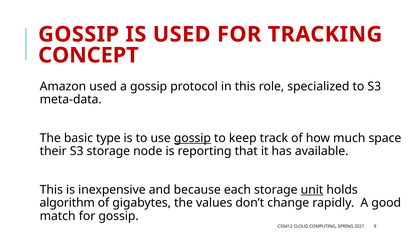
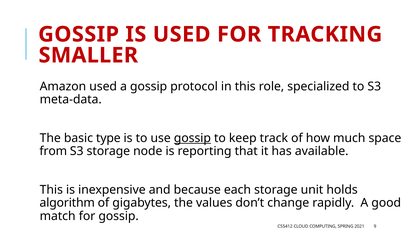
CONCEPT: CONCEPT -> SMALLER (88, 55)
their: their -> from (53, 151)
unit underline: present -> none (312, 189)
